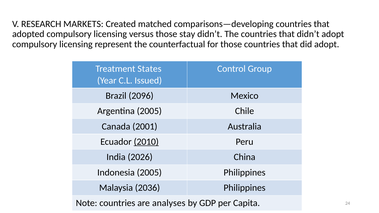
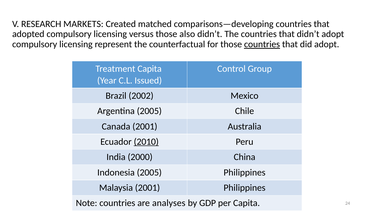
stay: stay -> also (187, 34)
countries underline: none -> present (262, 44)
Treatment States: States -> Capita (150, 69)
2096: 2096 -> 2002 (141, 96)
2026: 2026 -> 2000 (140, 157)
Malaysia 2036: 2036 -> 2001 (147, 188)
